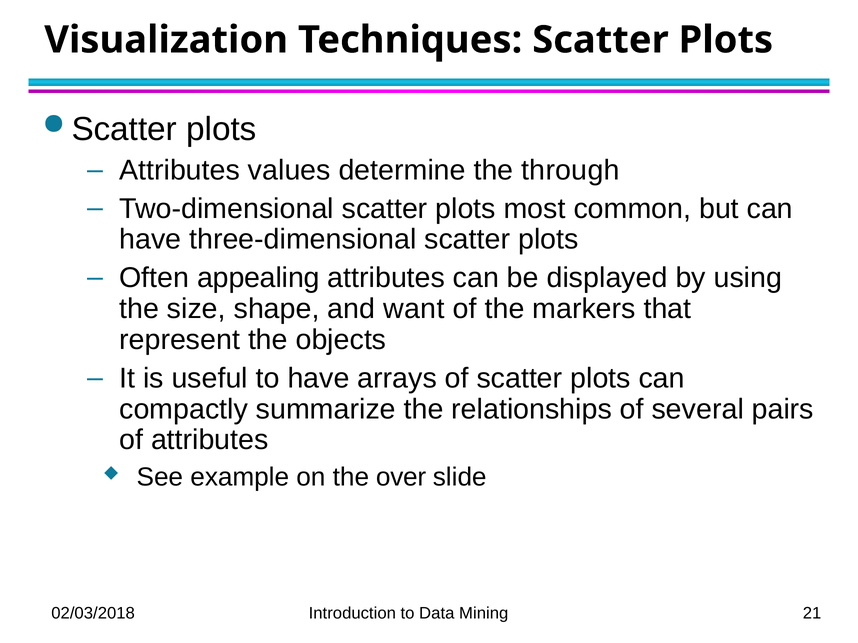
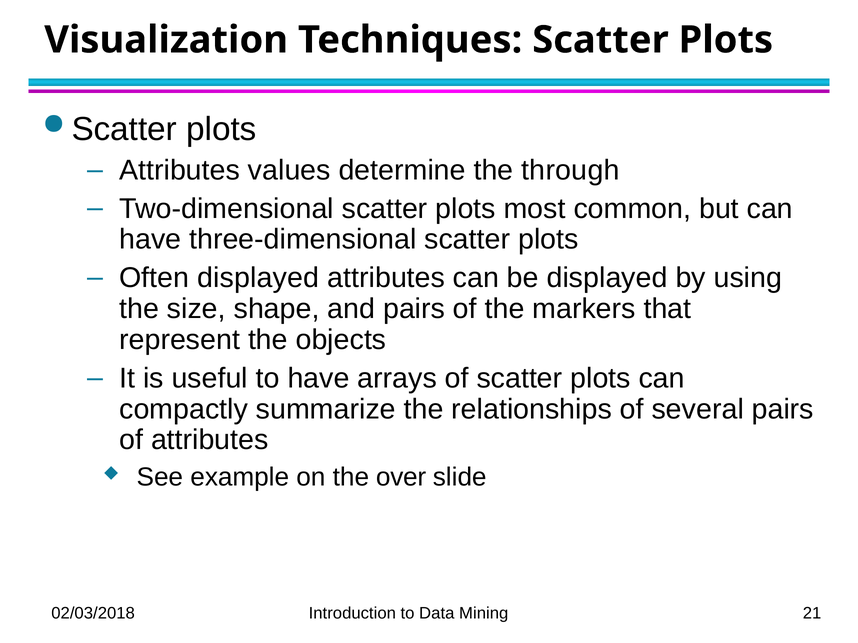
Often appealing: appealing -> displayed (258, 278)
and want: want -> pairs (414, 309)
